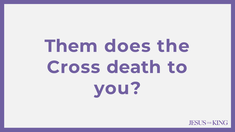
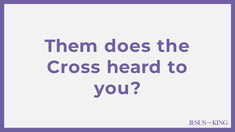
death: death -> heard (134, 67)
